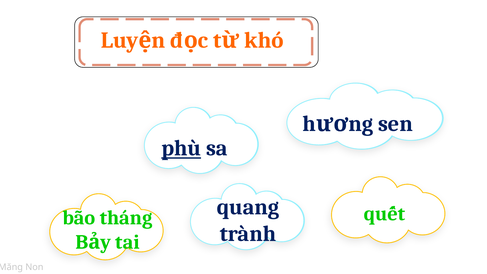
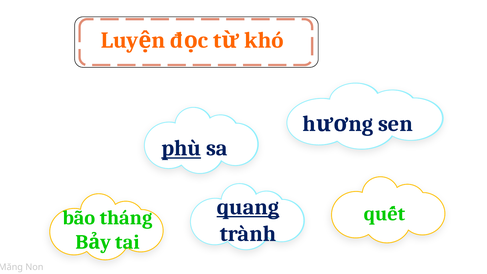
quang underline: none -> present (248, 207)
